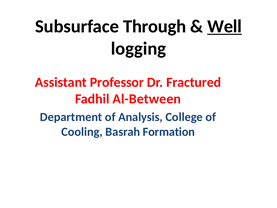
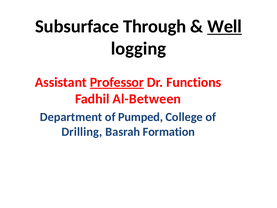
Professor underline: none -> present (117, 82)
Fractured: Fractured -> Functions (194, 82)
Analysis: Analysis -> Pumped (141, 117)
Cooling: Cooling -> Drilling (82, 132)
